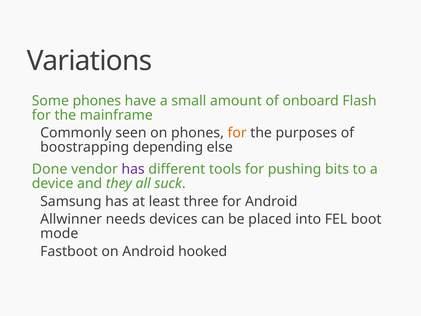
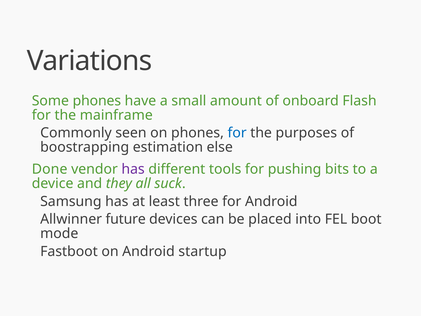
for colour: orange -> blue (237, 133)
depending: depending -> estimation (168, 147)
needs: needs -> future (126, 219)
hooked: hooked -> startup (203, 251)
